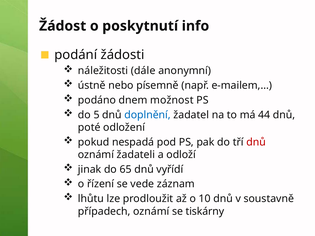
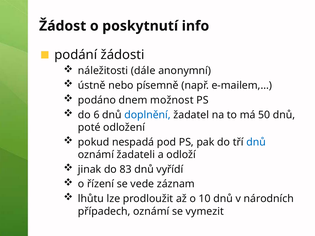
5: 5 -> 6 (97, 115)
44: 44 -> 50 (264, 115)
dnů colour: red -> blue (256, 142)
65: 65 -> 83 (126, 170)
soustavně: soustavně -> národních (269, 199)
tiskárny: tiskárny -> vymezit (205, 212)
